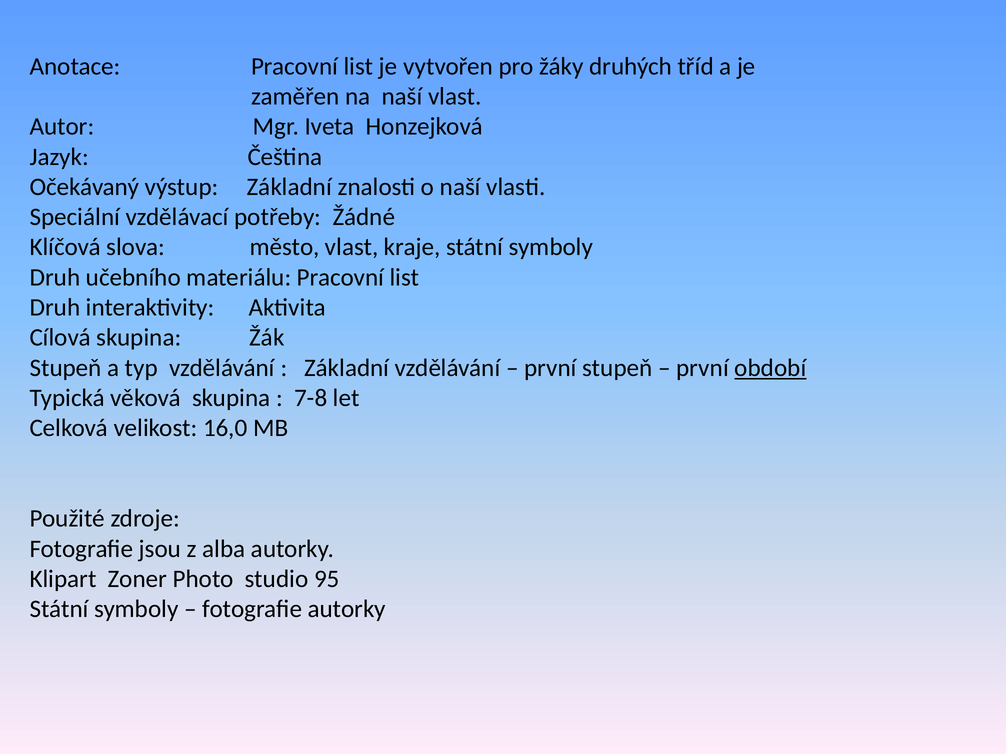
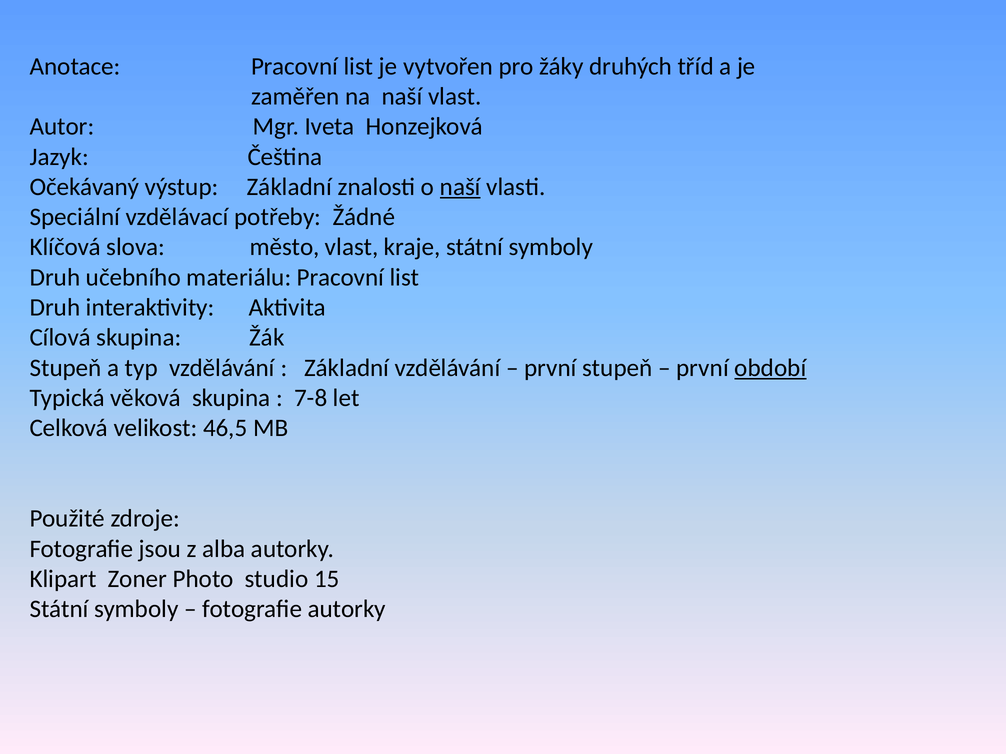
naší underline: none -> present (460, 187)
16,0: 16,0 -> 46,5 (225, 428)
95: 95 -> 15 (327, 579)
